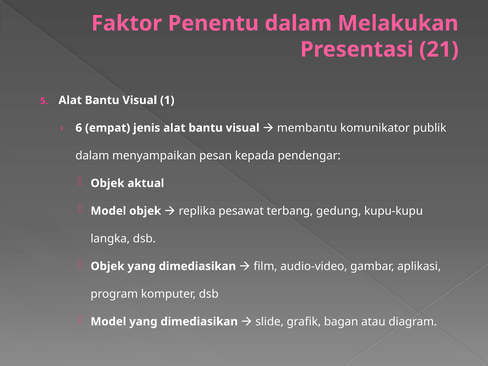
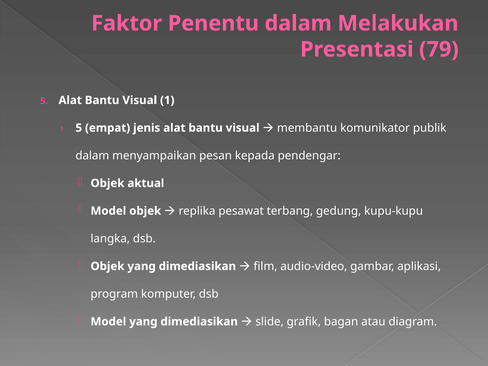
21: 21 -> 79 (439, 49)
6: 6 -> 5 (79, 128)
